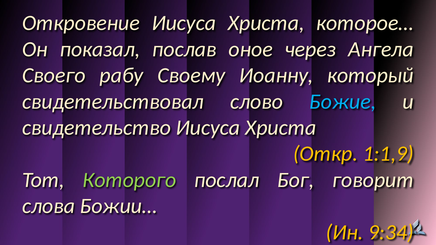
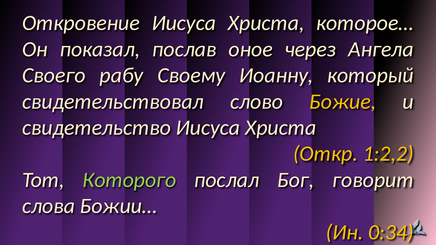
Божие colour: light blue -> yellow (343, 102)
1:1,9: 1:1,9 -> 1:2,2 (388, 154)
9:34: 9:34 -> 0:34 (391, 232)
